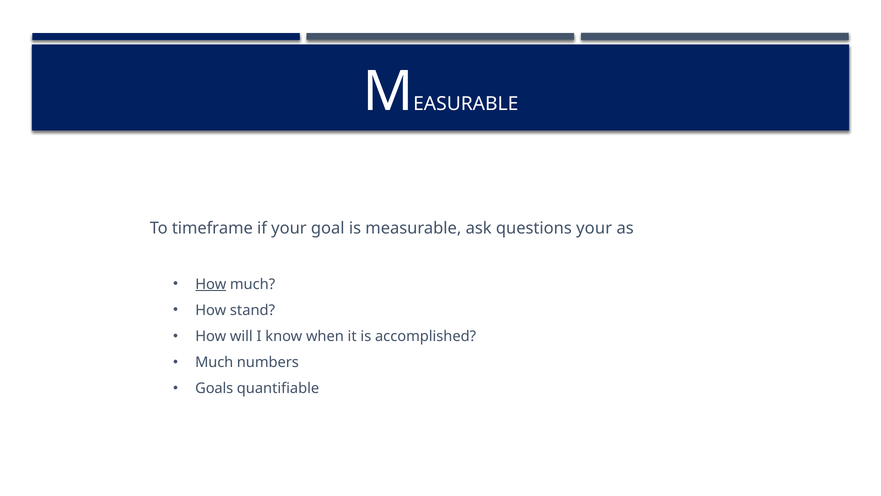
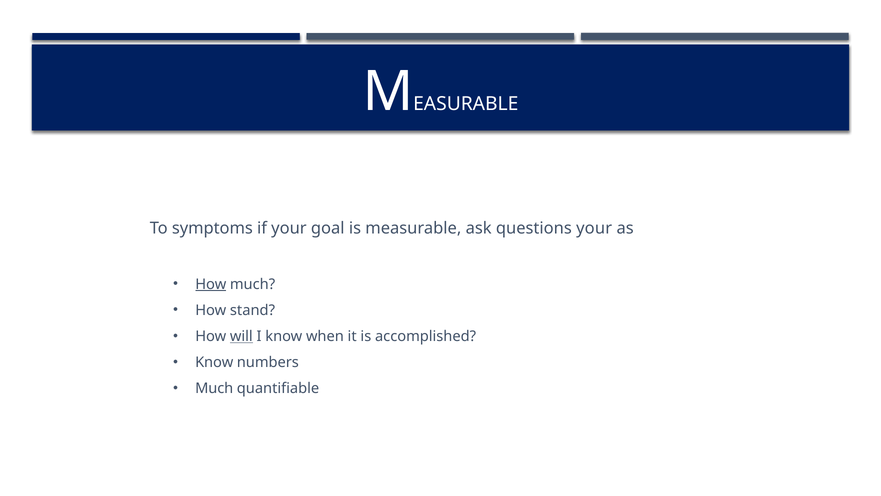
timeframe: timeframe -> symptoms (212, 228)
will underline: none -> present (241, 336)
Much: Much -> Know (214, 362)
Goals: Goals -> Much (214, 388)
